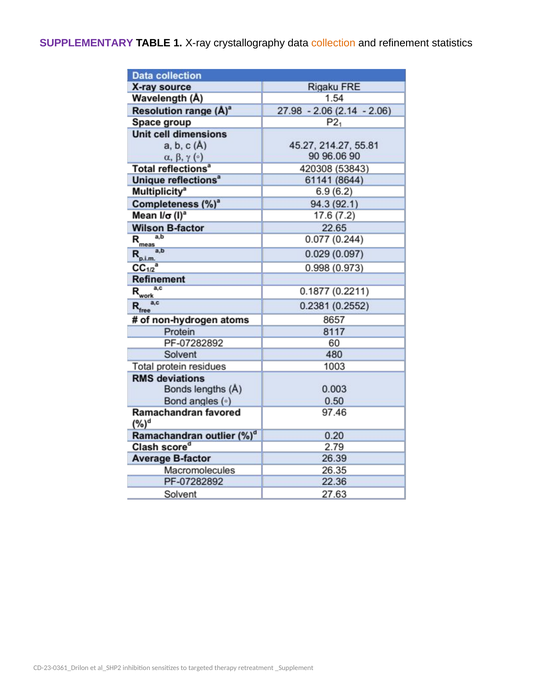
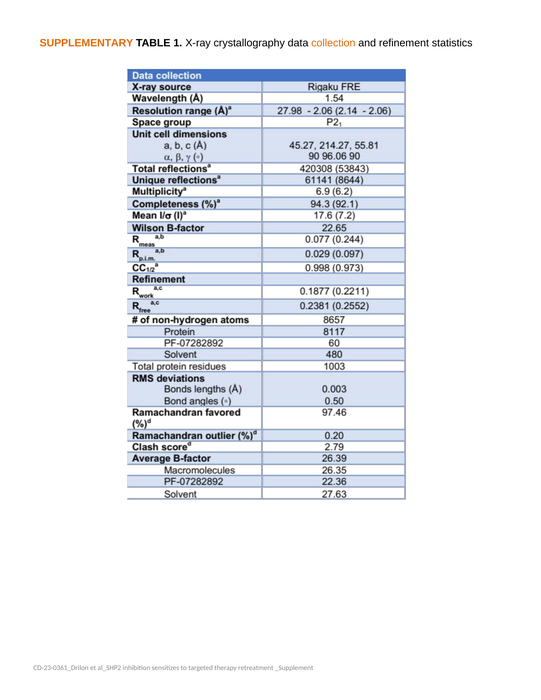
SUPPLEMENTARY colour: purple -> orange (86, 43)
